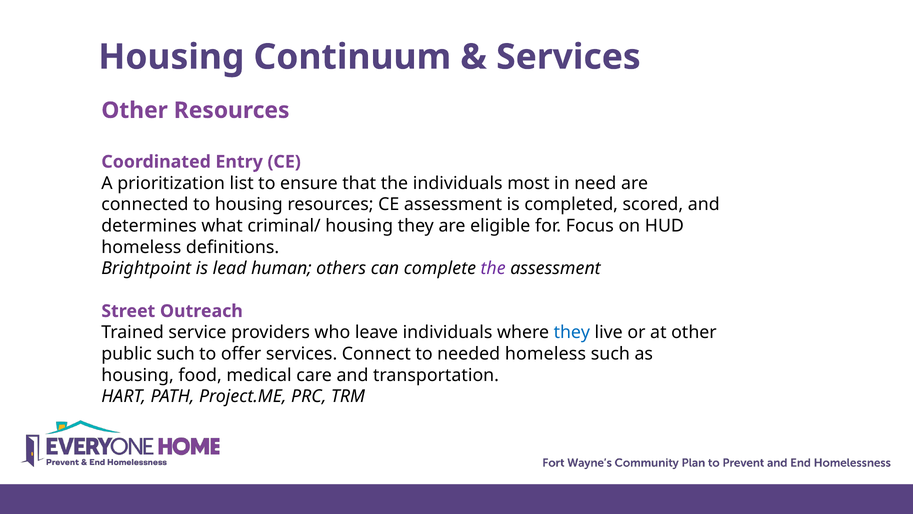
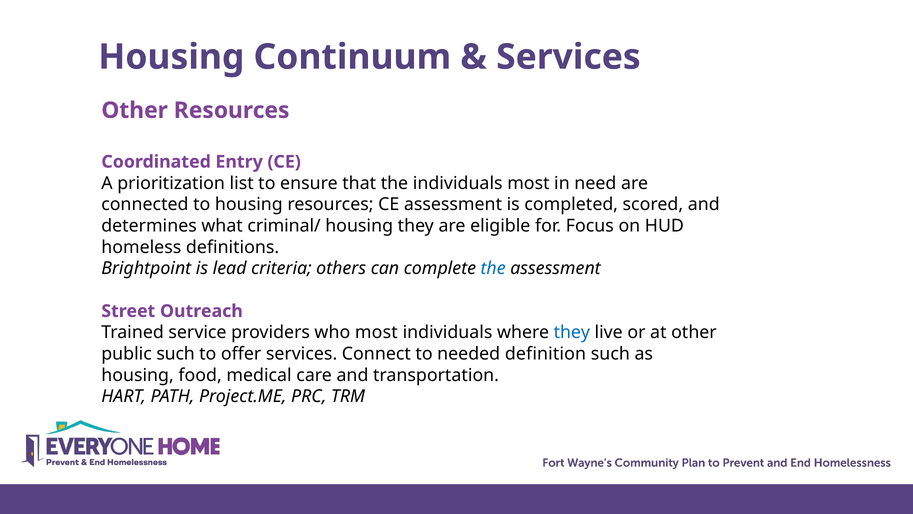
human: human -> criteria (281, 268)
the colour: purple -> blue (493, 268)
who leave: leave -> most (376, 332)
needed homeless: homeless -> definition (545, 354)
